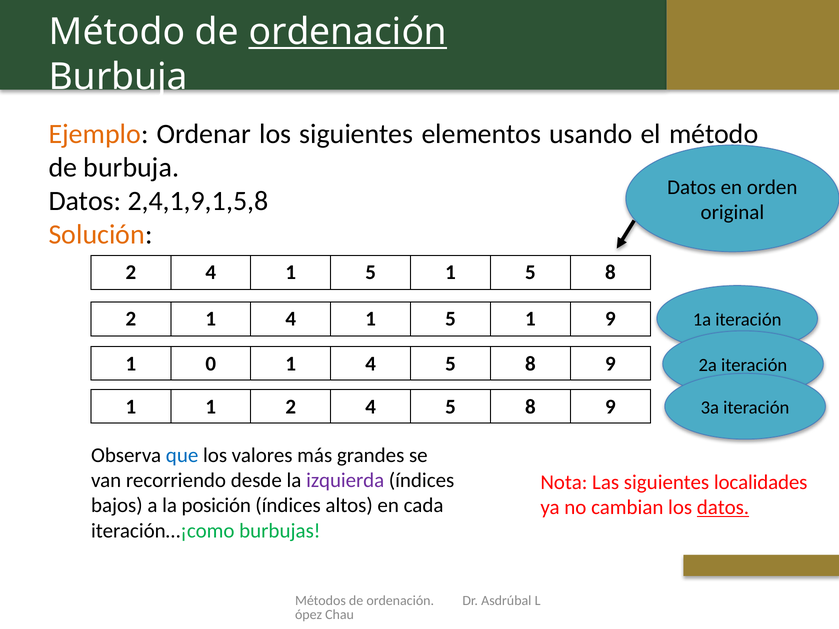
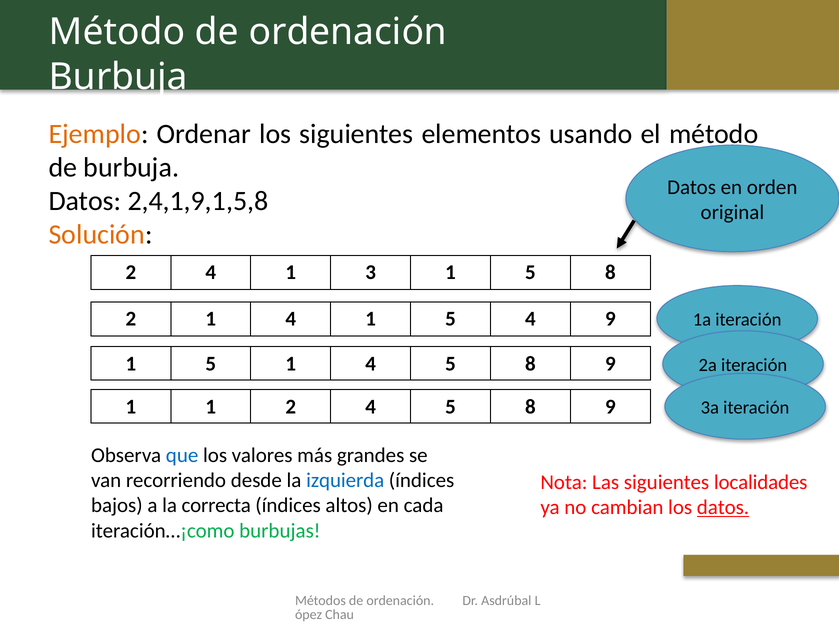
ordenación underline: present -> none (348, 32)
2 4 1 5: 5 -> 3 (371, 273)
1: 1 -> 4 (530, 319)
0: 0 -> 5 (211, 364)
izquierda colour: purple -> blue (345, 481)
posición: posición -> correcta (216, 506)
